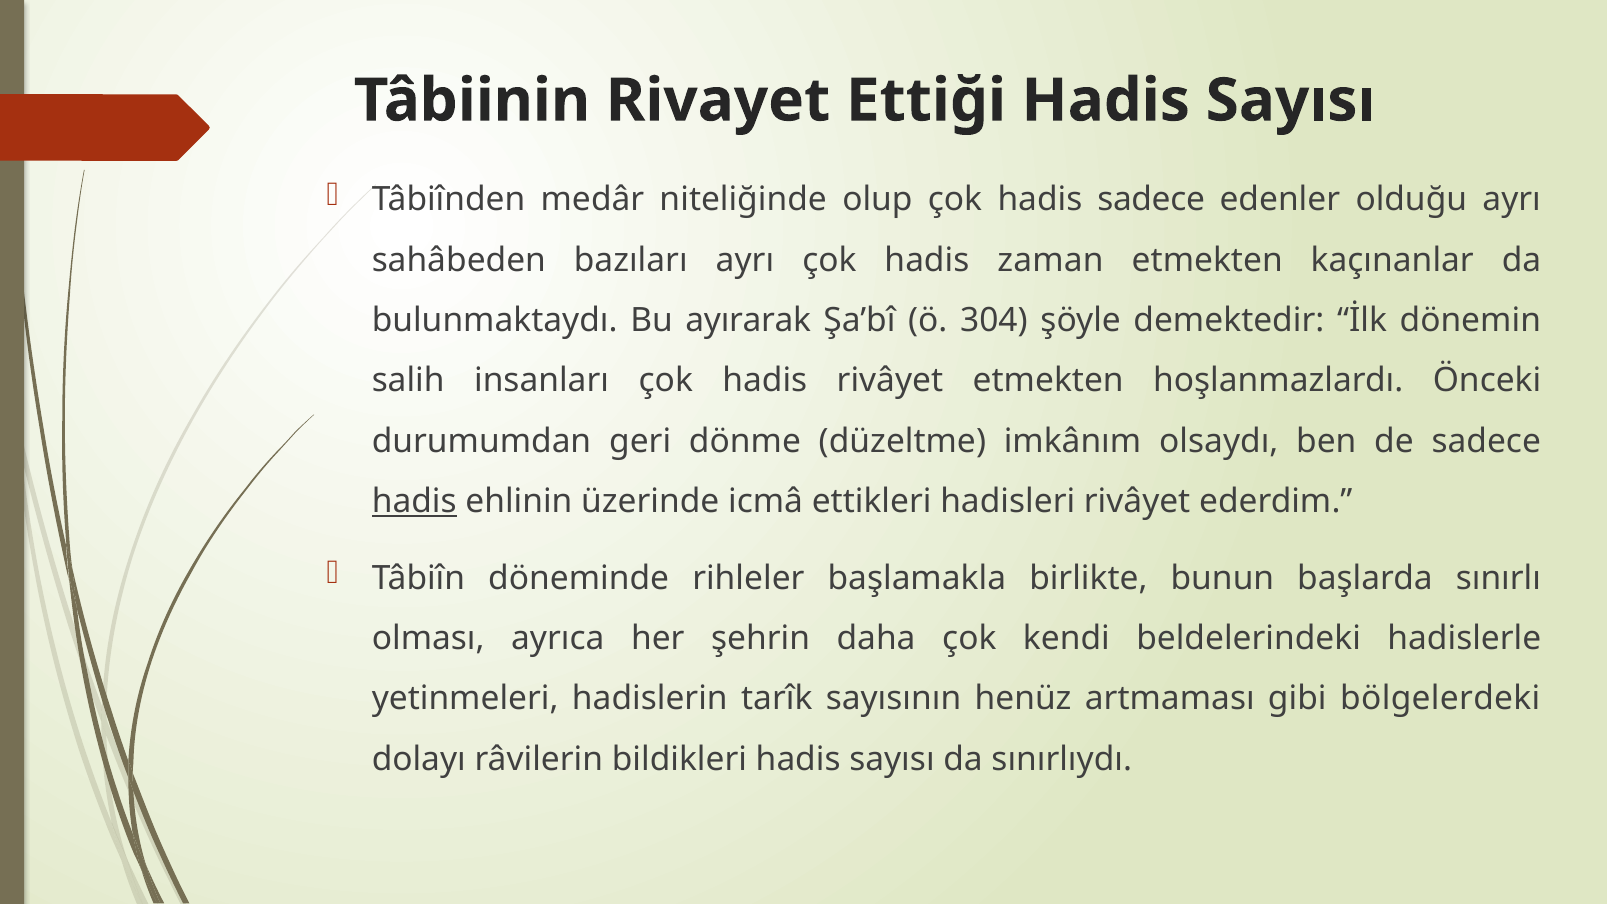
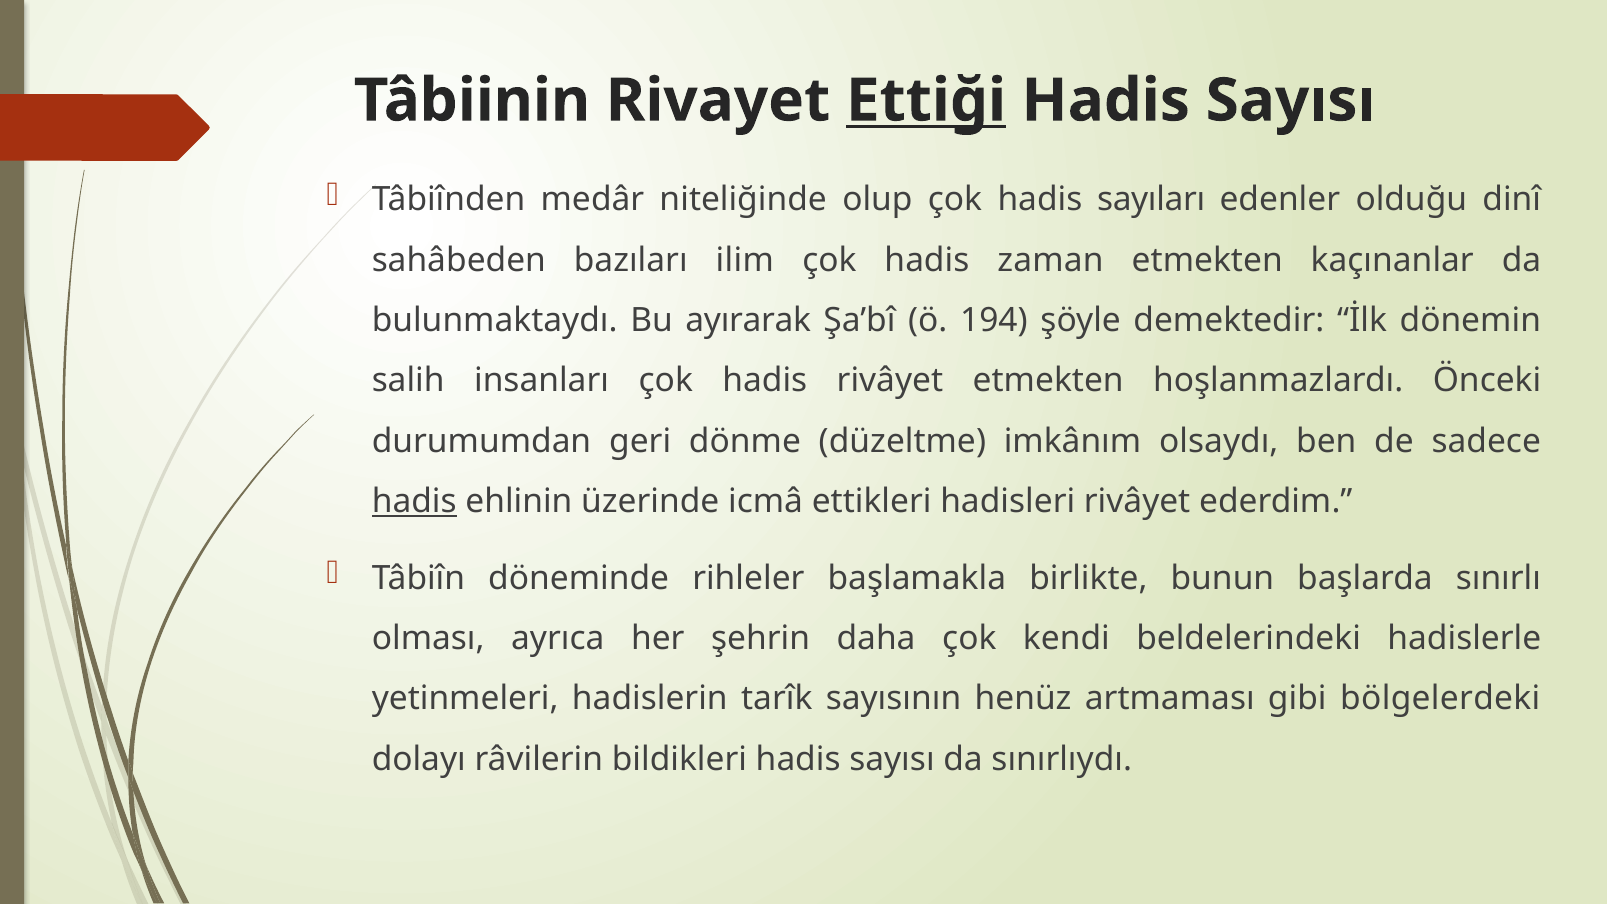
Ettiği underline: none -> present (926, 101)
hadis sadece: sadece -> sayıları (1151, 200)
olduğu ayrı: ayrı -> dinî (1512, 200)
bazıları ayrı: ayrı -> ilim (745, 260)
304: 304 -> 194 (994, 320)
